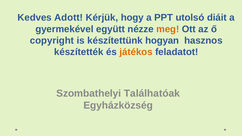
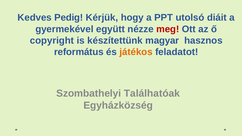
Adott: Adott -> Pedig (69, 18)
meg colour: orange -> red (168, 29)
hogyan: hogyan -> magyar (162, 41)
készítették: készítették -> református (79, 52)
